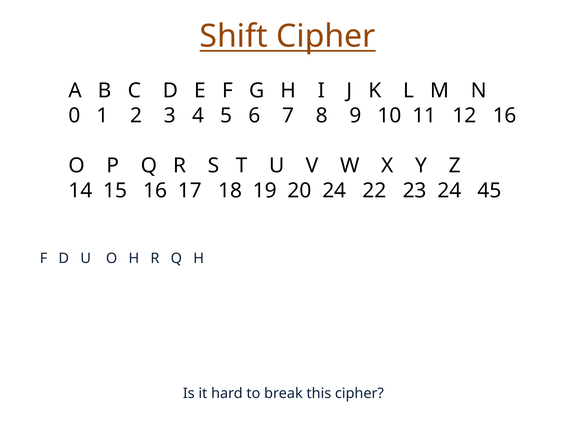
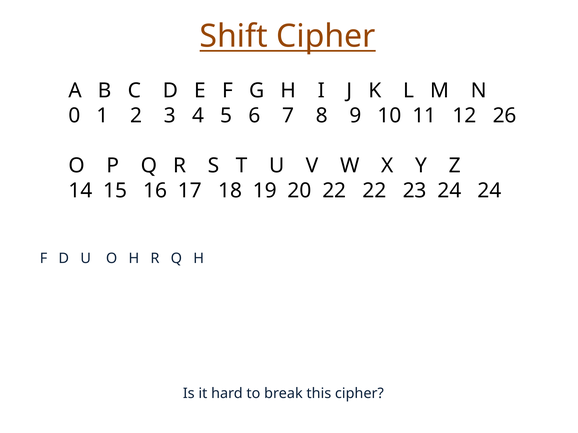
12 16: 16 -> 26 (505, 116)
20 24: 24 -> 22 (334, 191)
24 45: 45 -> 24 (490, 191)
